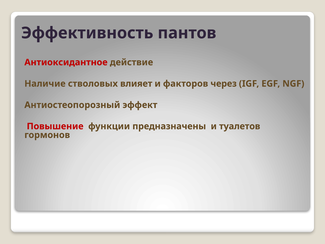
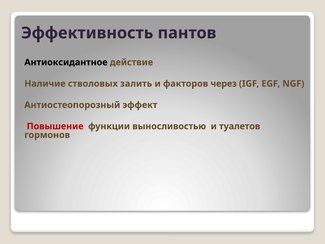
Антиоксидантное colour: red -> black (66, 62)
влияет: влияет -> залить (136, 84)
предназначены: предназначены -> выносливостью (169, 126)
